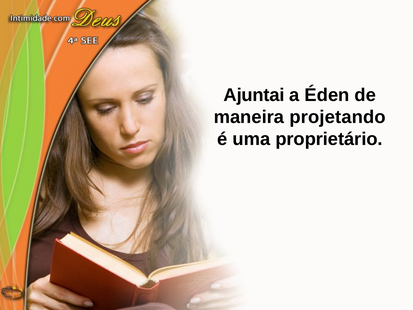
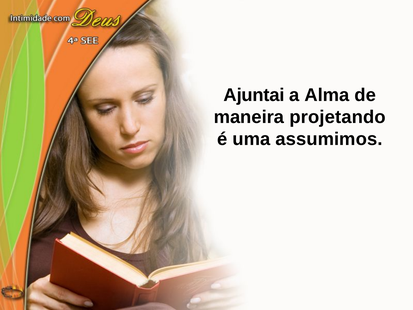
Éden: Éden -> Alma (327, 95)
proprietário: proprietário -> assumimos (329, 139)
